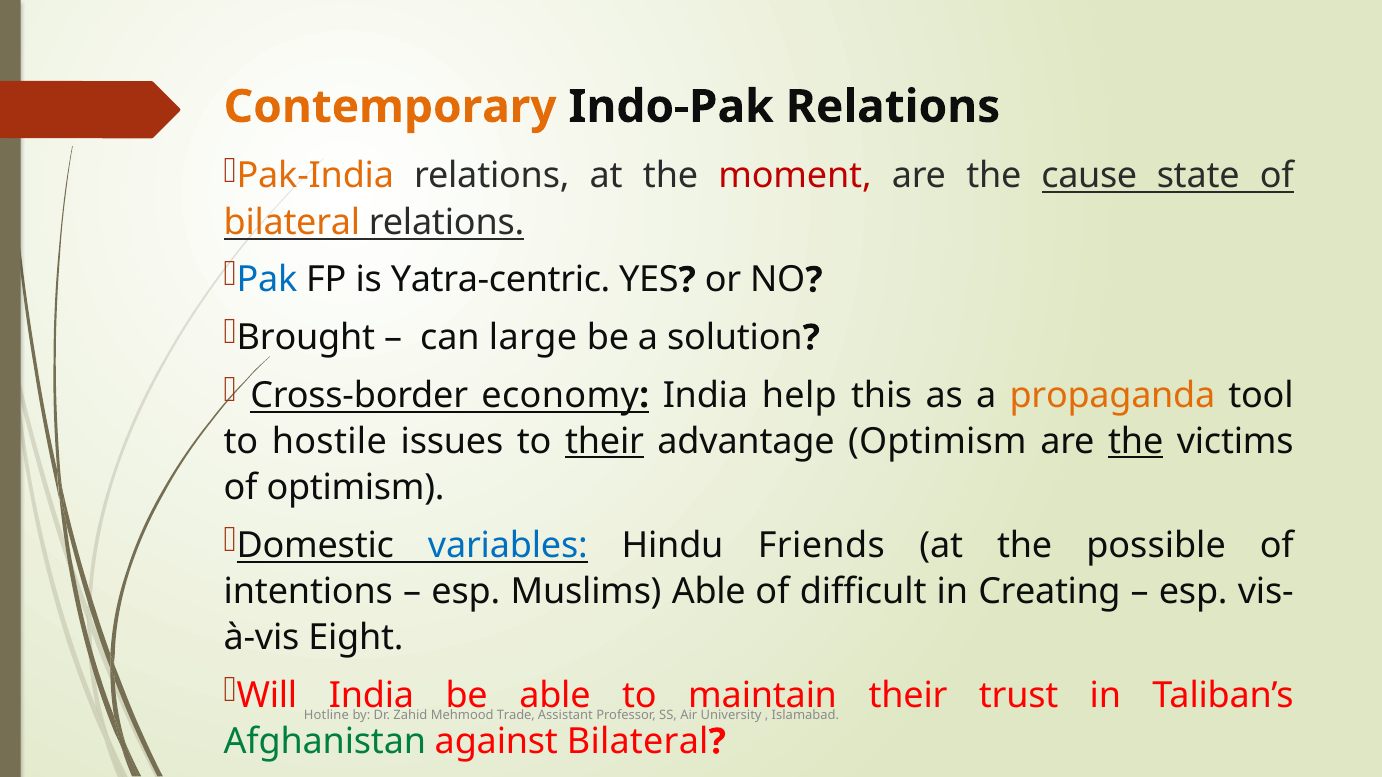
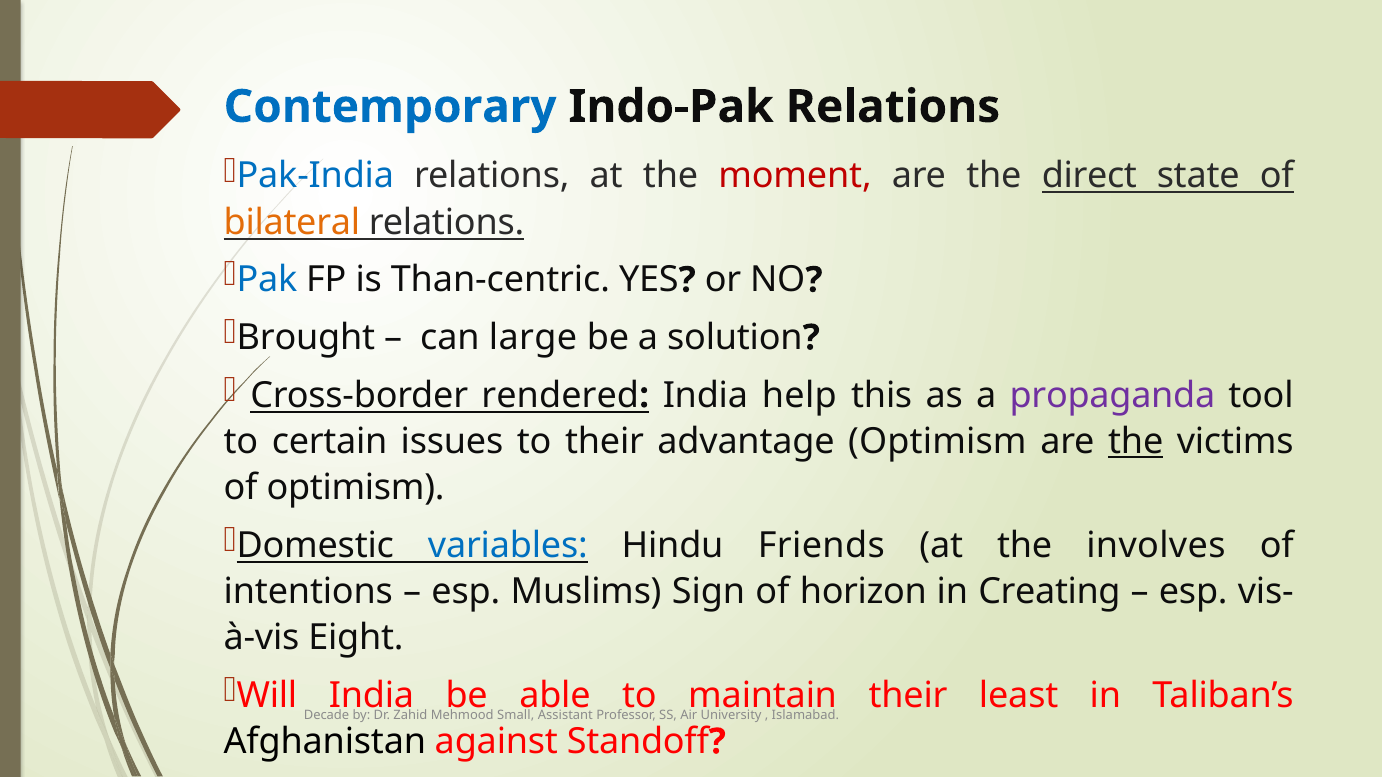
Contemporary colour: orange -> blue (390, 107)
Pak-India colour: orange -> blue (315, 176)
cause: cause -> direct (1089, 176)
Yatra-centric: Yatra-centric -> Than-centric (500, 280)
economy: economy -> rendered (560, 395)
propaganda colour: orange -> purple (1112, 395)
hostile: hostile -> certain (330, 442)
their underline: present -> none (605, 442)
possible: possible -> involves (1156, 546)
Muslims Able: Able -> Sign (709, 592)
difficult: difficult -> horizon (863, 592)
trust: trust -> least (1019, 696)
Hotline: Hotline -> Decade (327, 716)
Trade: Trade -> Small (516, 716)
Afghanistan colour: green -> black (325, 742)
against Bilateral: Bilateral -> Standoff (638, 742)
